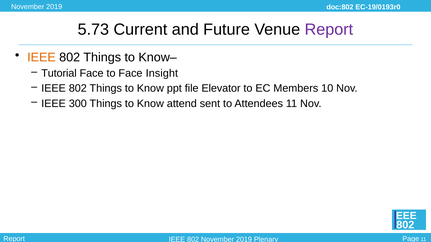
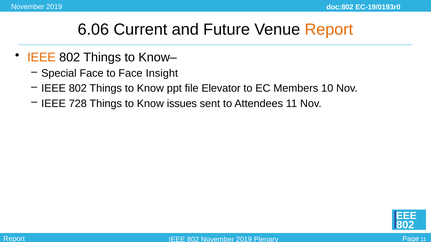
5.73: 5.73 -> 6.06 (93, 29)
Report colour: purple -> orange (329, 29)
Tutorial: Tutorial -> Special (59, 74)
300: 300 -> 728 (78, 104)
attend: attend -> issues (182, 104)
